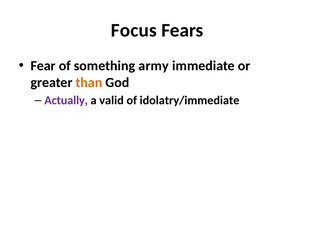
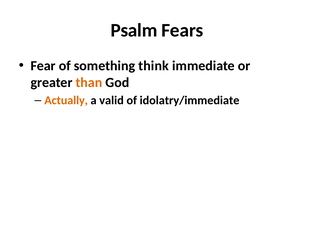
Focus: Focus -> Psalm (134, 30)
army: army -> think (154, 66)
Actually colour: purple -> orange (66, 101)
